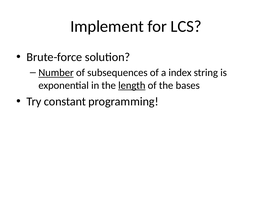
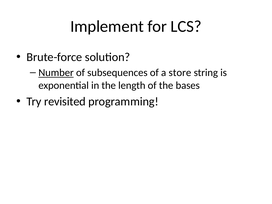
index: index -> store (180, 73)
length underline: present -> none (132, 85)
constant: constant -> revisited (65, 102)
